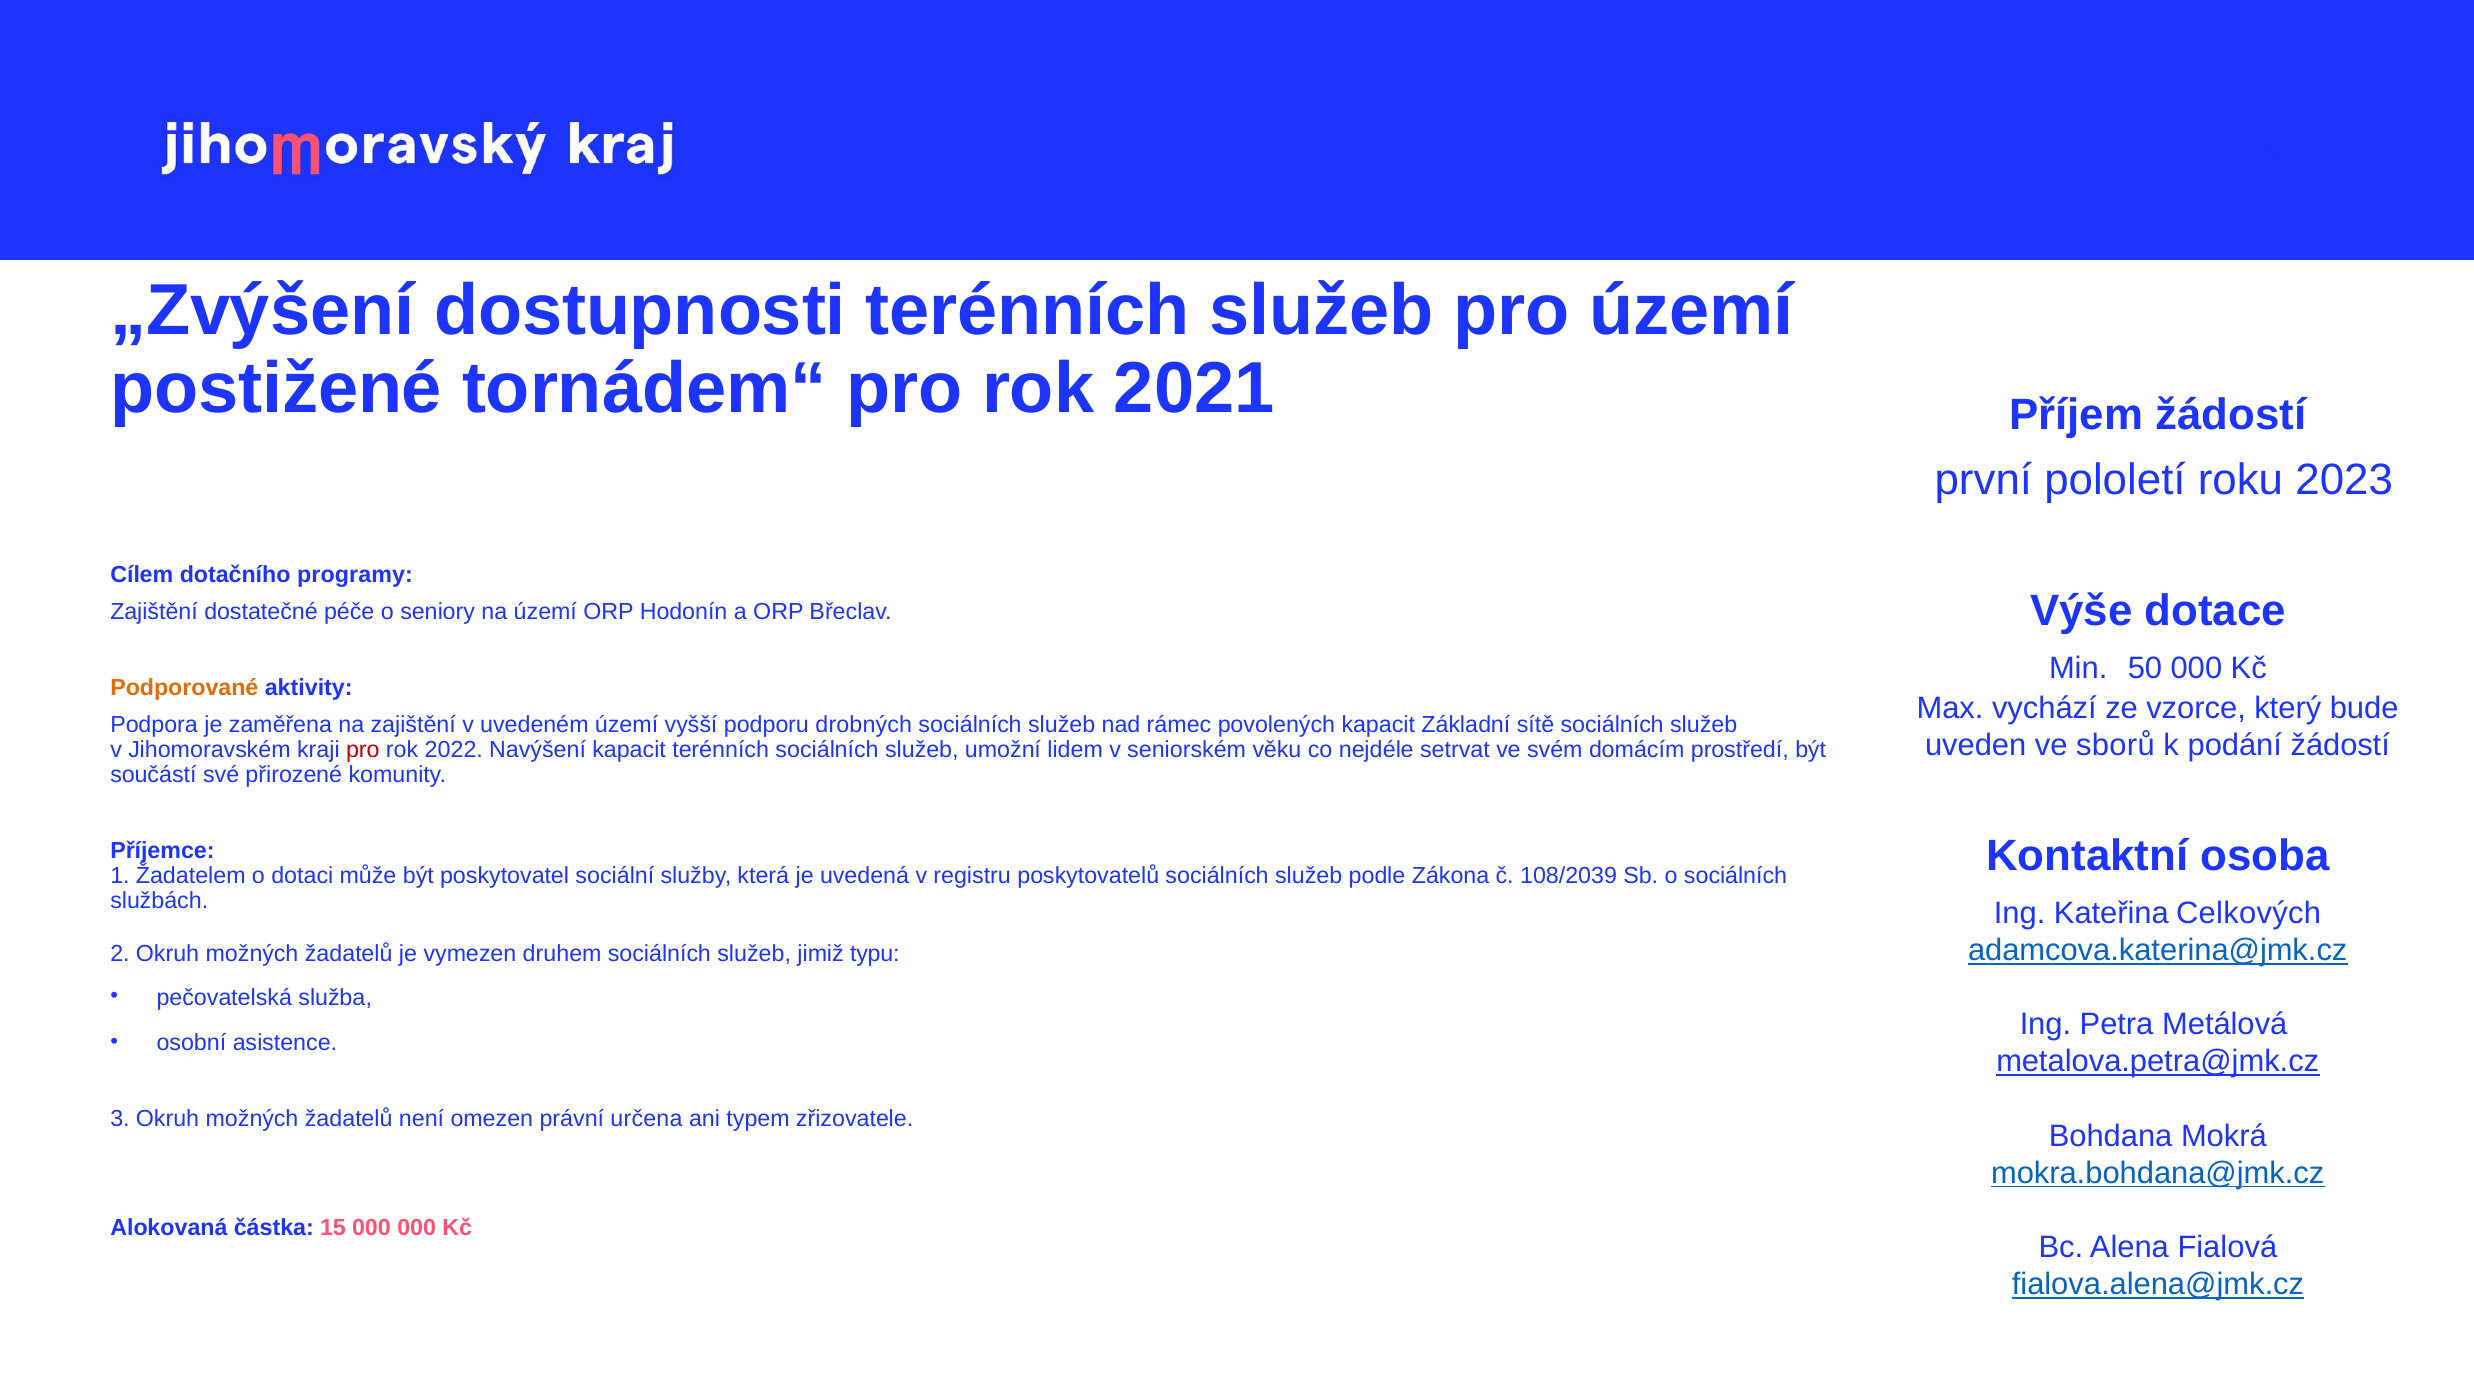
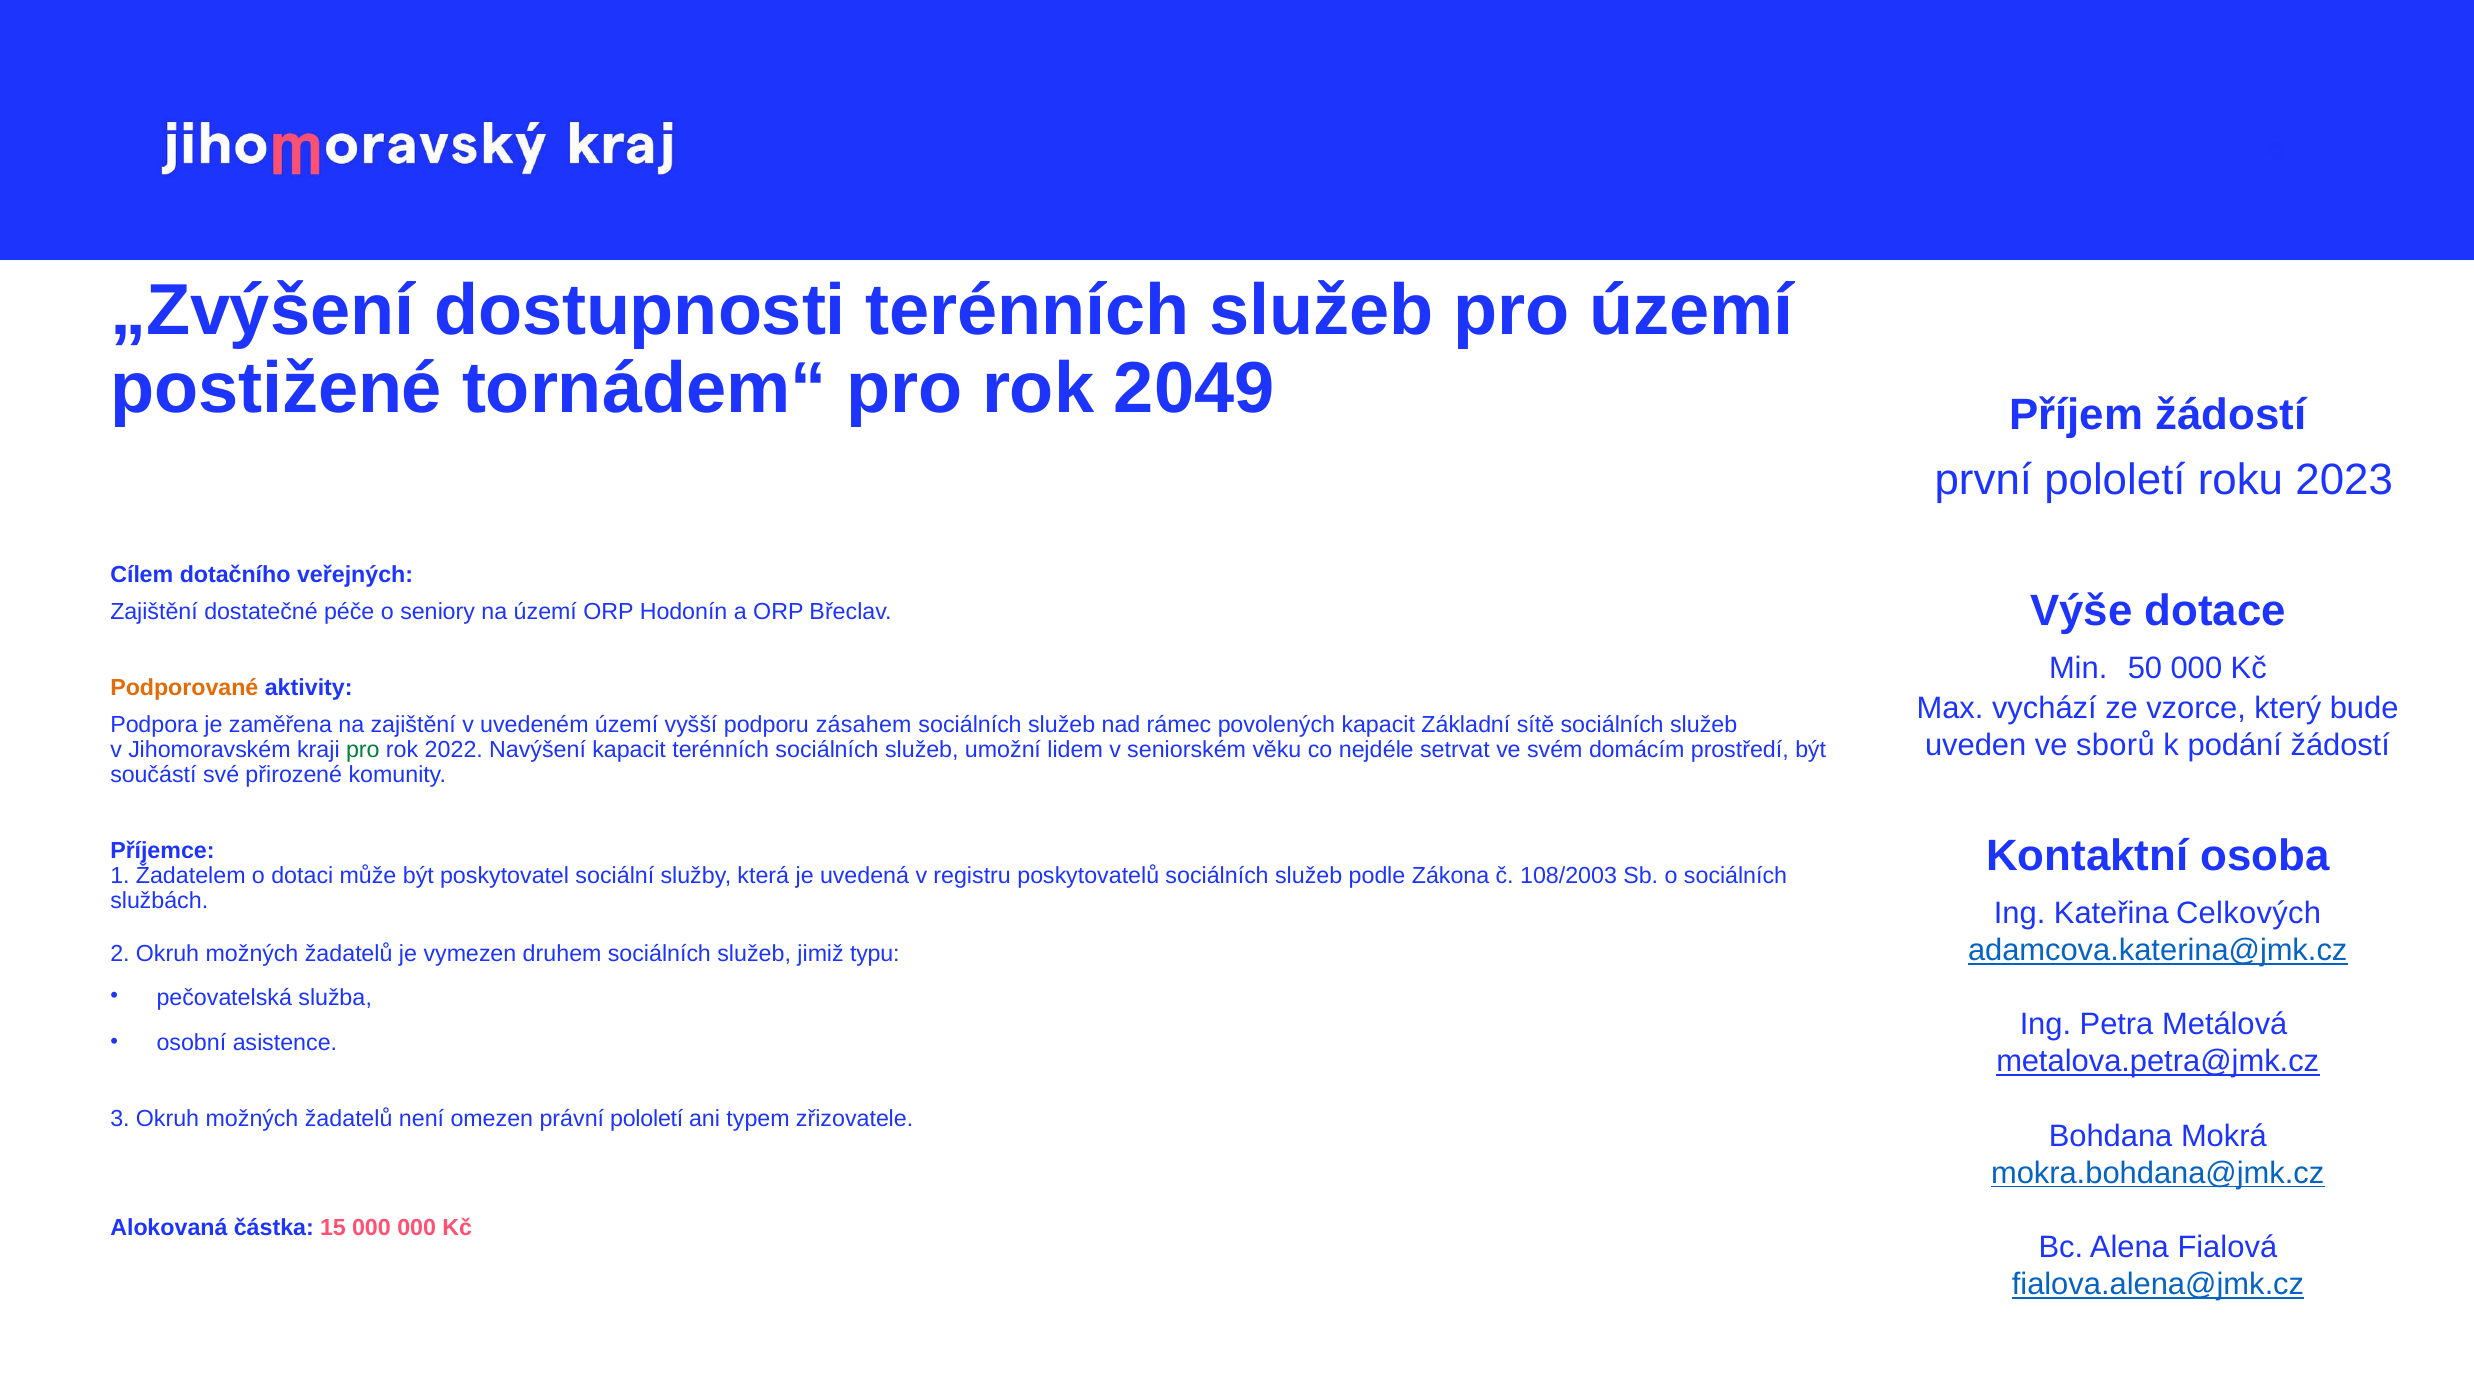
2021: 2021 -> 2049 (1194, 388)
programy: programy -> veřejných (355, 575)
drobných: drobných -> zásahem (864, 724)
pro colour: red -> green (363, 749)
108/2039: 108/2039 -> 108/2003 (1569, 876)
právní určena: určena -> pololetí (647, 1119)
